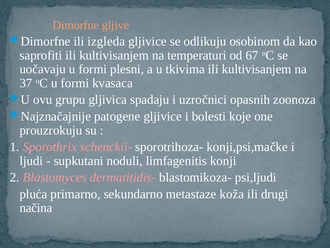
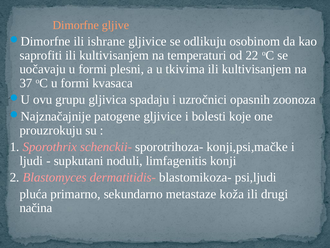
izgleda: izgleda -> ishrane (106, 41)
67: 67 -> 22 (252, 55)
